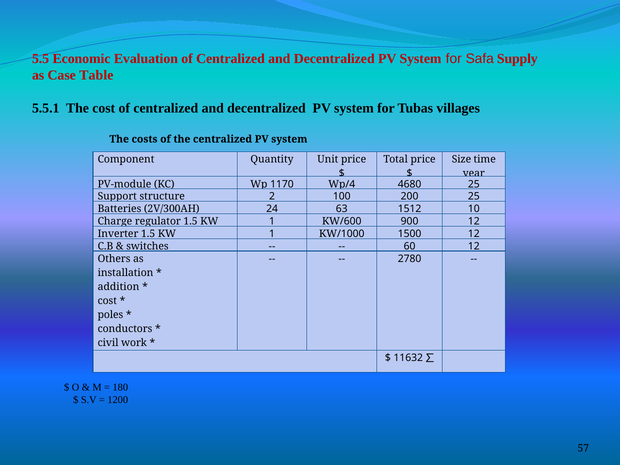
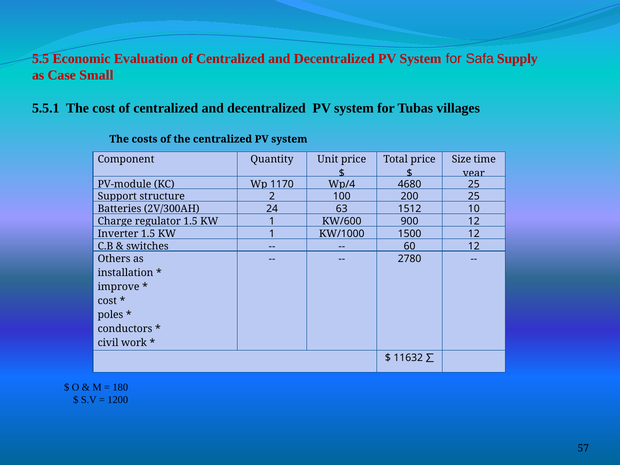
Table: Table -> Small (96, 75)
addition: addition -> improve (119, 287)
